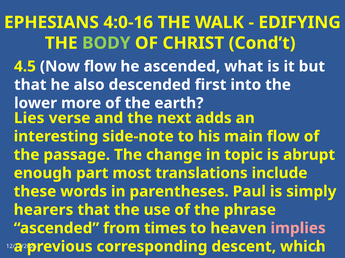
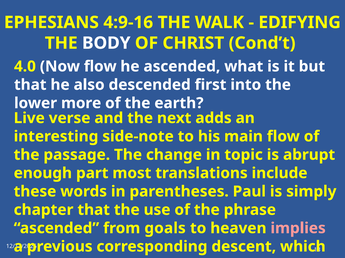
4:0-16: 4:0-16 -> 4:9-16 (128, 22)
BODY colour: light green -> white (106, 43)
4.5: 4.5 -> 4.0 (25, 67)
Lies: Lies -> Live (29, 118)
hearers: hearers -> chapter (44, 210)
times: times -> goals (165, 229)
